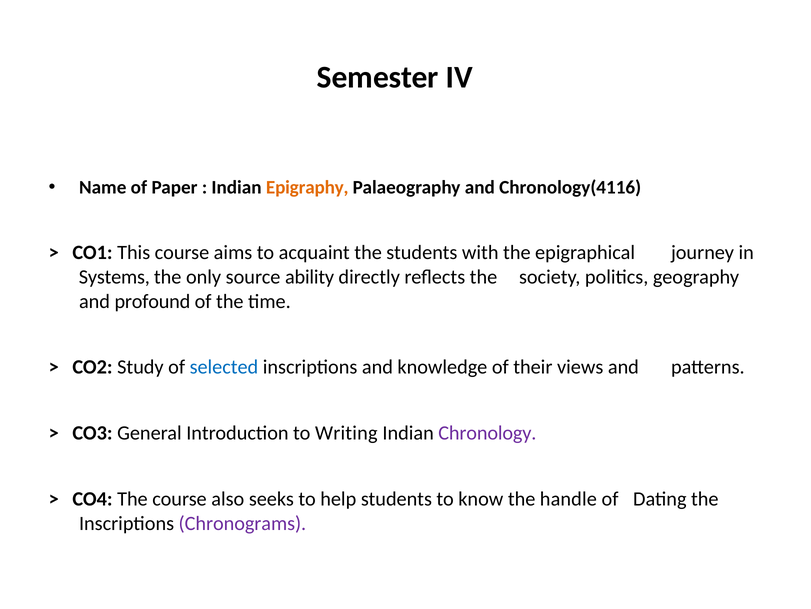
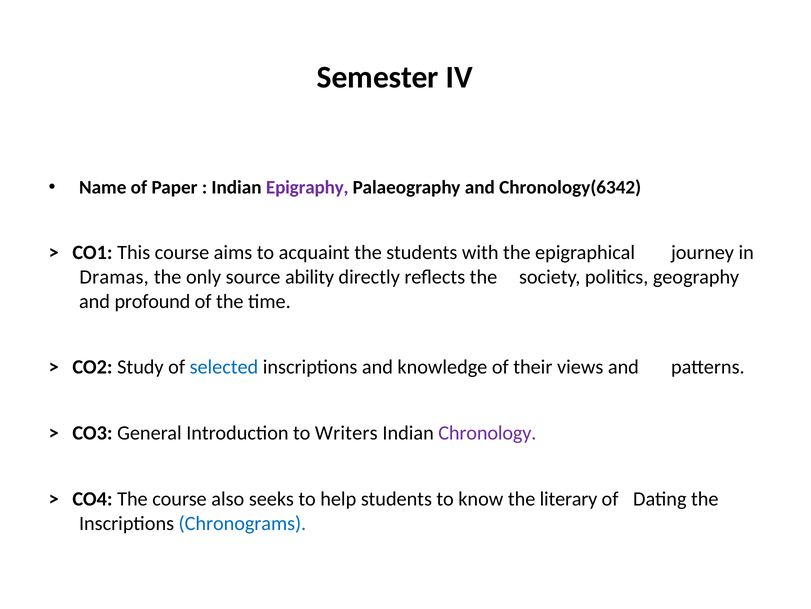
Epigraphy colour: orange -> purple (307, 187)
Chronology(4116: Chronology(4116 -> Chronology(6342 (570, 187)
Systems: Systems -> Dramas (114, 277)
Writing: Writing -> Writers (346, 433)
handle: handle -> literary (569, 498)
Chronograms colour: purple -> blue (242, 523)
